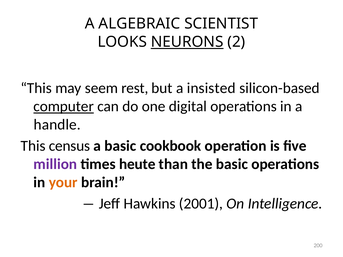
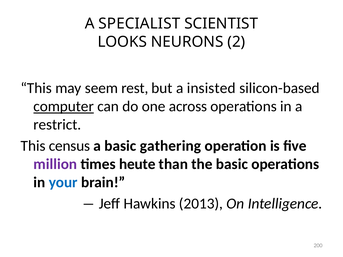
ALGEBRAIC: ALGEBRAIC -> SPECIALIST (139, 24)
NEURONS underline: present -> none (187, 42)
digital: digital -> across (188, 106)
handle: handle -> restrict (57, 125)
cookbook: cookbook -> gathering (170, 146)
your colour: orange -> blue (63, 183)
2001: 2001 -> 2013 (201, 204)
